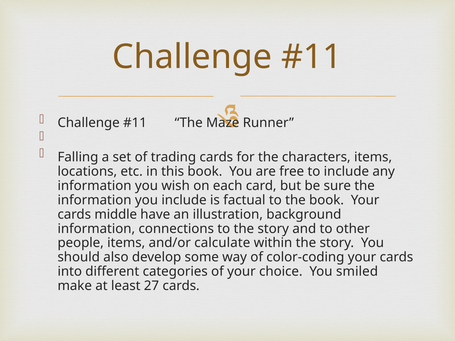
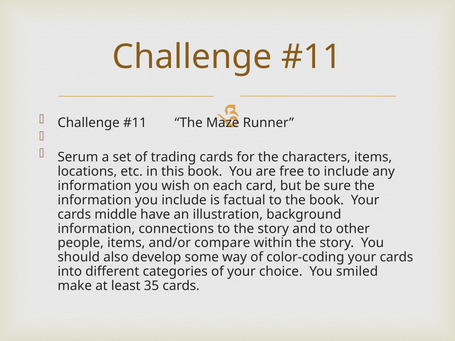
Falling: Falling -> Serum (78, 157)
calculate: calculate -> compare (222, 243)
27: 27 -> 35 (152, 286)
